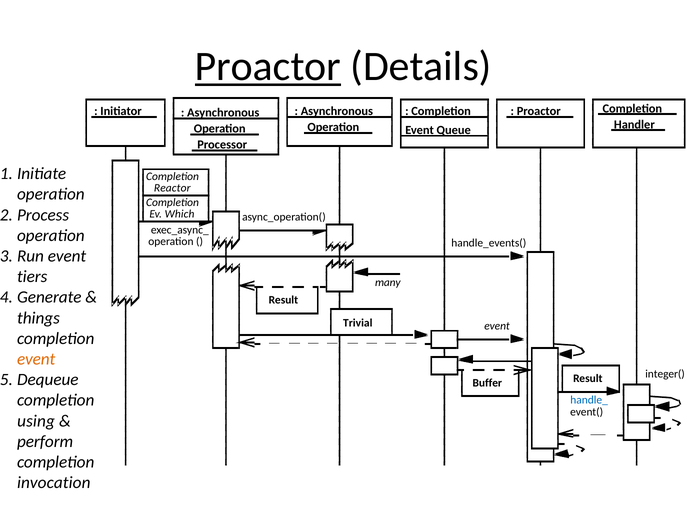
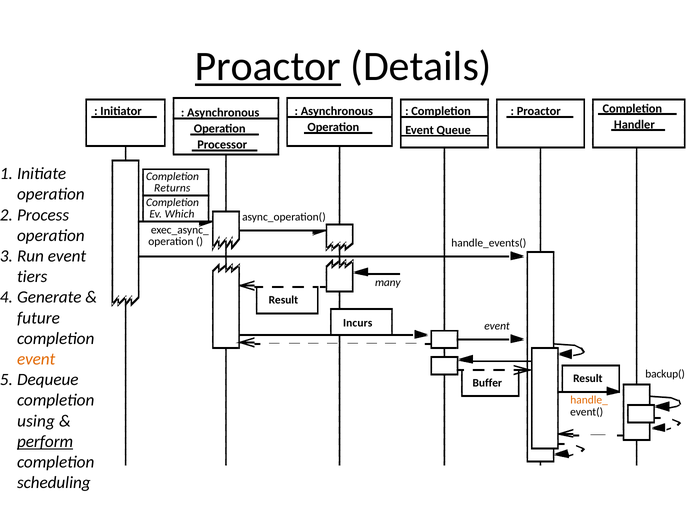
Reactor: Reactor -> Returns (172, 188)
things: things -> future (38, 318)
Trivial: Trivial -> Incurs (358, 323)
integer(: integer( -> backup( (665, 374)
handle_ colour: blue -> orange (589, 400)
perform underline: none -> present (45, 442)
invocation: invocation -> scheduling (54, 483)
